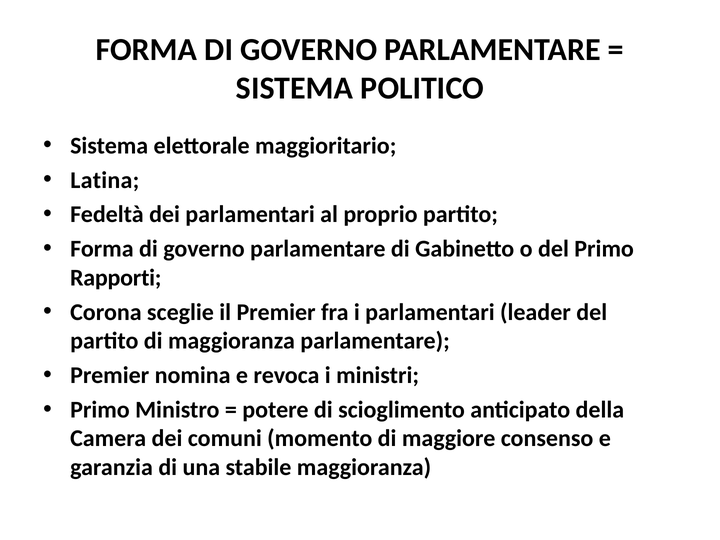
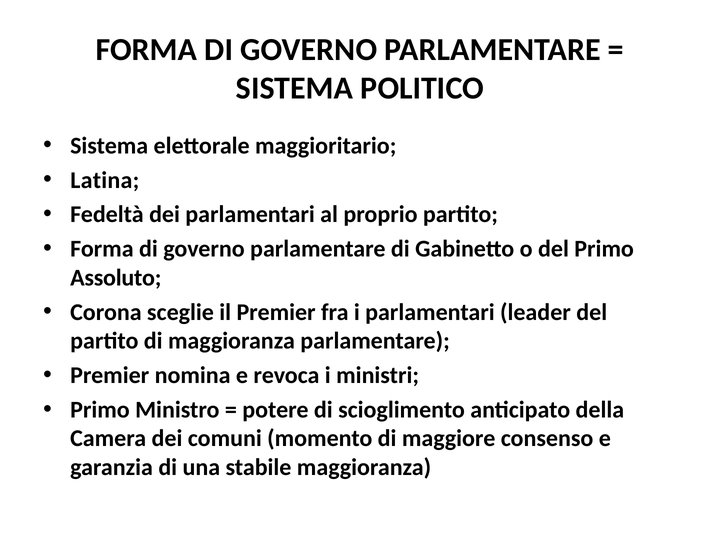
Rapporti: Rapporti -> Assoluto (116, 278)
